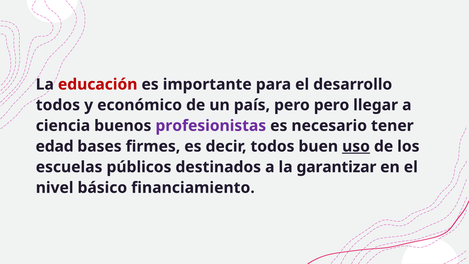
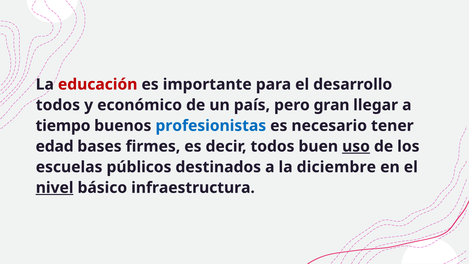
pero pero: pero -> gran (332, 105)
ciencia: ciencia -> tiempo (63, 126)
profesionistas colour: purple -> blue (211, 126)
garantizar: garantizar -> diciembre (336, 167)
nivel underline: none -> present (55, 188)
financiamiento: financiamiento -> infraestructura (193, 188)
